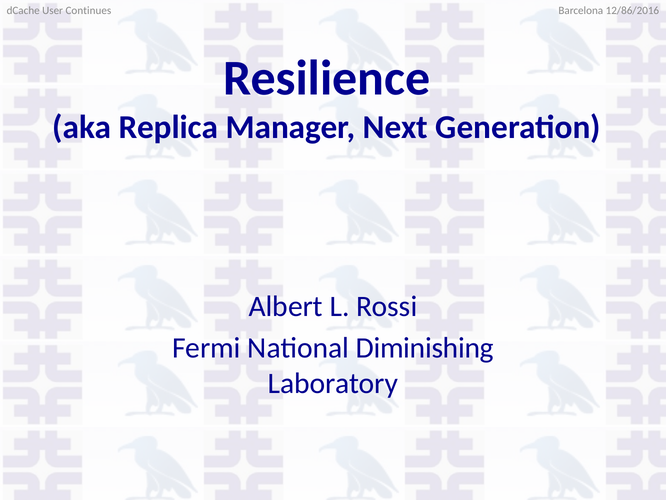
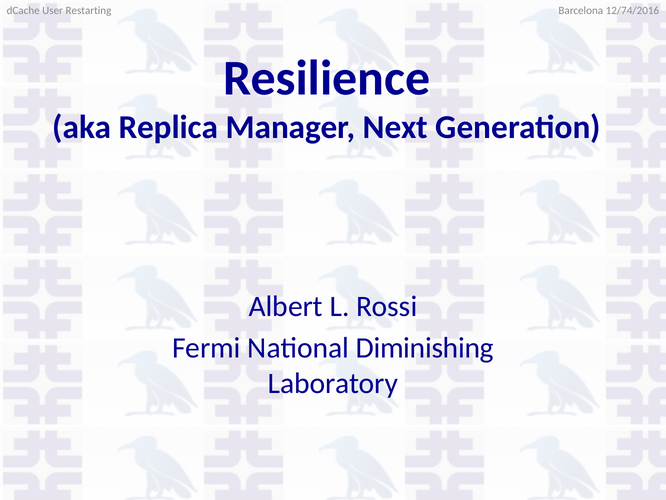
Continues: Continues -> Restarting (88, 11)
12/86/2016: 12/86/2016 -> 12/74/2016 (632, 11)
